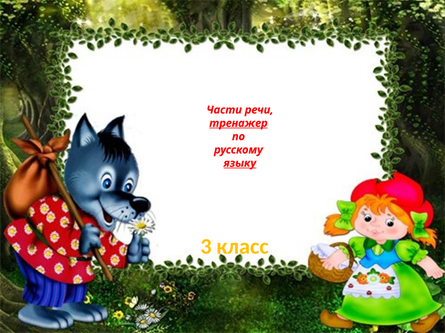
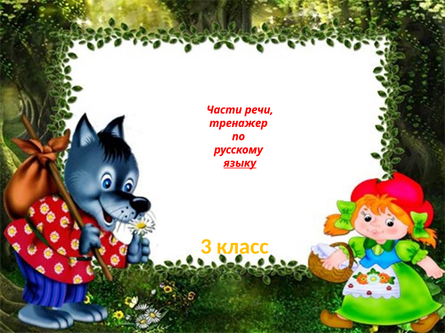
тренажер underline: present -> none (238, 123)
